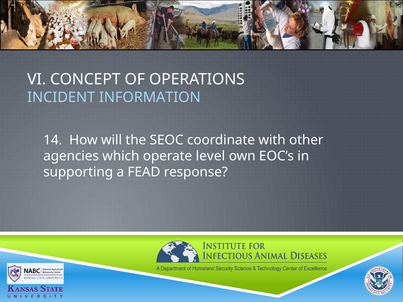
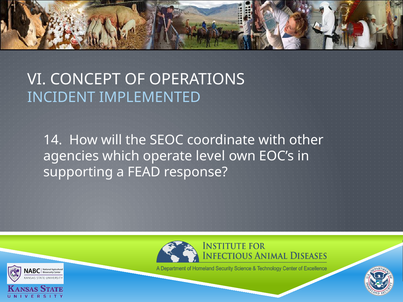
INFORMATION: INFORMATION -> IMPLEMENTED (150, 98)
